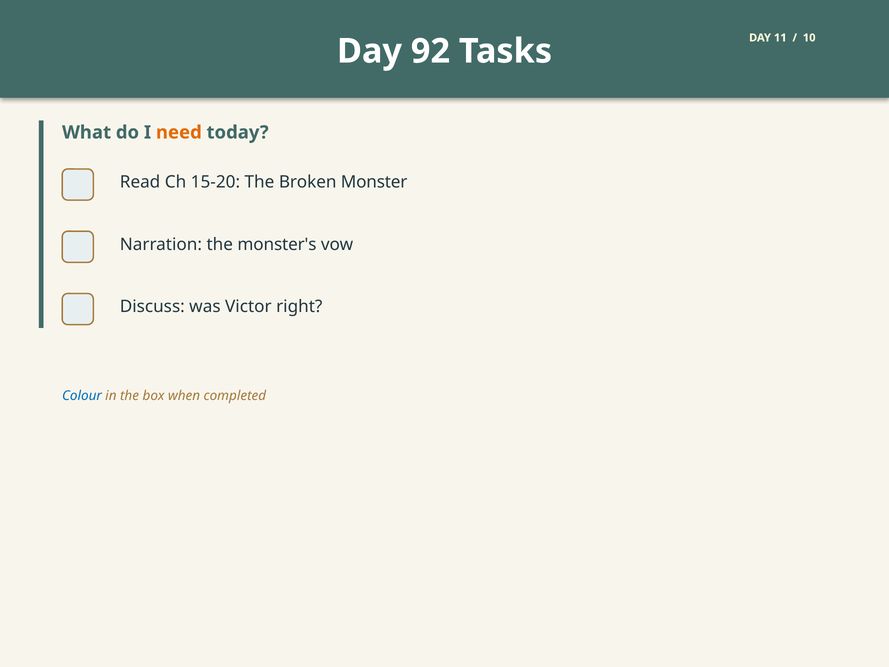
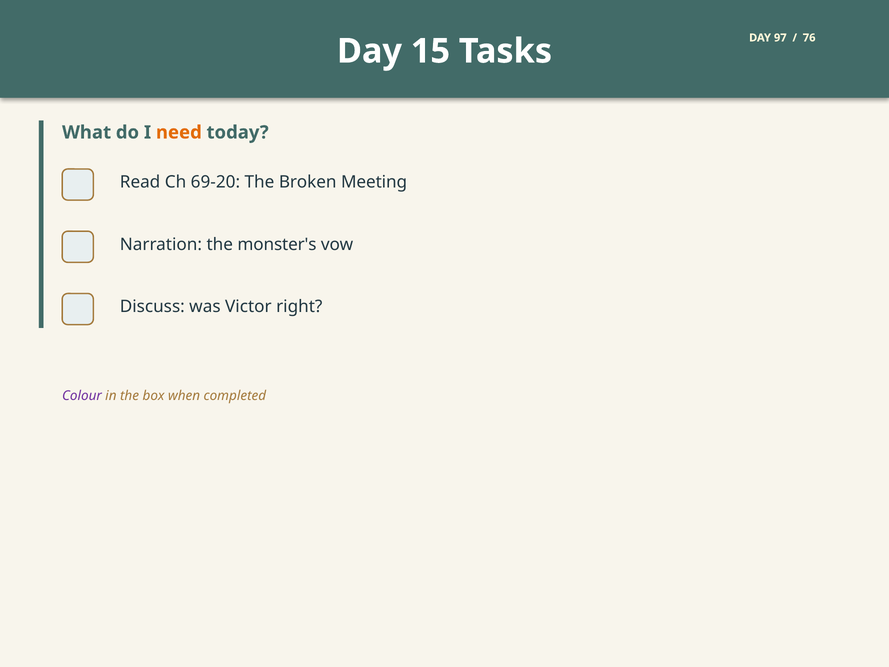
11: 11 -> 97 (780, 38)
10: 10 -> 76 (809, 38)
92: 92 -> 15 (430, 51)
15-20: 15-20 -> 69-20 (215, 182)
Monster: Monster -> Meeting (374, 182)
Colour colour: blue -> purple (82, 396)
